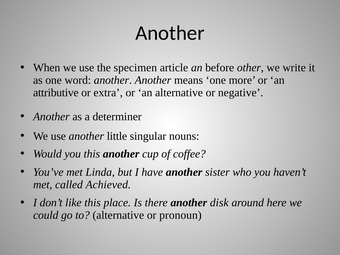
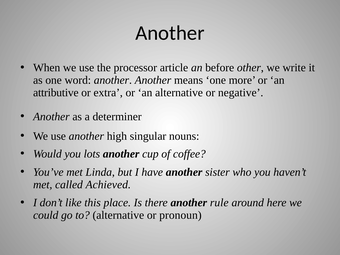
specimen: specimen -> processor (135, 68)
little: little -> high (117, 136)
you this: this -> lots (92, 154)
disk: disk -> rule (219, 203)
